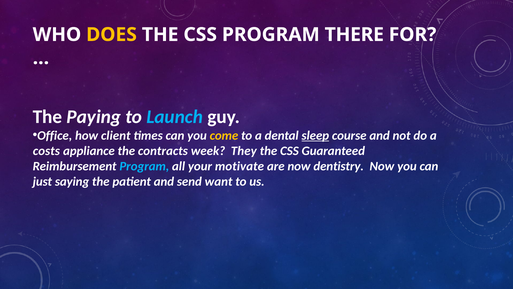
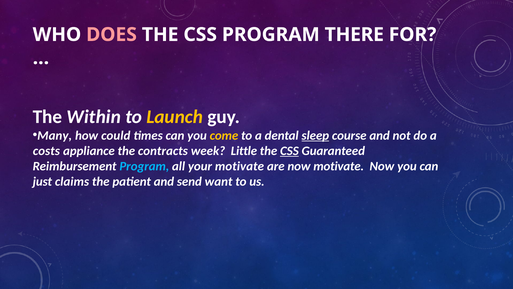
DOES colour: yellow -> pink (112, 35)
Paying: Paying -> Within (94, 116)
Launch colour: light blue -> yellow (175, 116)
Office: Office -> Many (55, 135)
client: client -> could (116, 135)
They: They -> Little (244, 151)
CSS underline: none -> present (289, 151)
now dentistry: dentistry -> motivate (339, 166)
saying: saying -> claims (72, 181)
